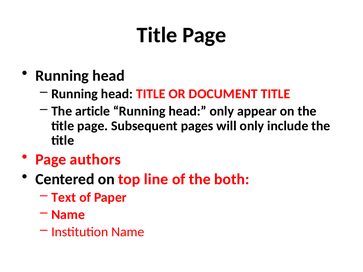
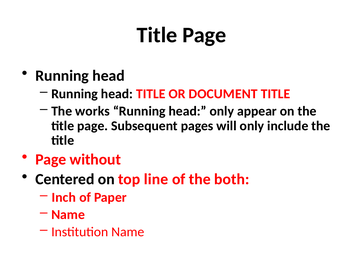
article: article -> works (93, 111)
authors: authors -> without (95, 160)
Text: Text -> Inch (64, 197)
